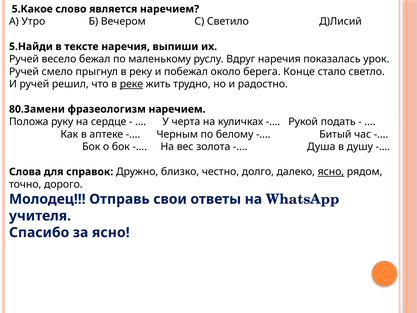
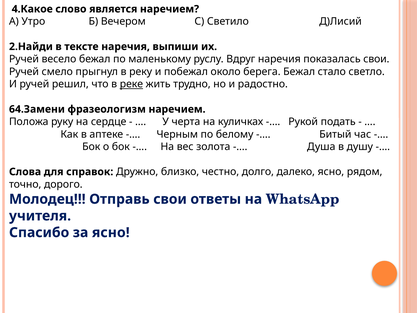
5.Какое: 5.Какое -> 4.Какое (32, 9)
5.Найди: 5.Найди -> 2.Найди (31, 47)
показалась урок: урок -> свои (376, 59)
берега Конце: Конце -> Бежал (299, 72)
80.Замени: 80.Замени -> 64.Замени (37, 109)
ясно underline: present -> none (331, 172)
